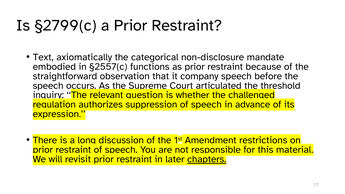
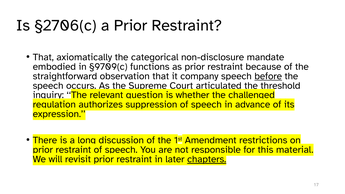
§2799(c: §2799(c -> §2706(c (66, 26)
Text: Text -> That (43, 57)
§2557(c: §2557(c -> §9709(c (108, 67)
before underline: none -> present (268, 76)
